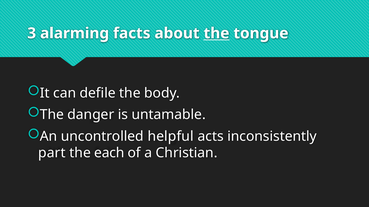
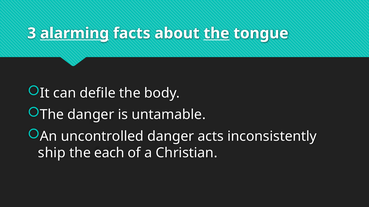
alarming underline: none -> present (75, 33)
uncontrolled helpful: helpful -> danger (171, 137)
part: part -> ship (52, 153)
